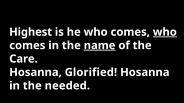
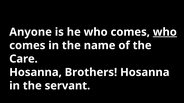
Highest: Highest -> Anyone (31, 32)
name underline: present -> none (100, 46)
Glorified: Glorified -> Brothers (91, 73)
needed: needed -> servant (67, 86)
